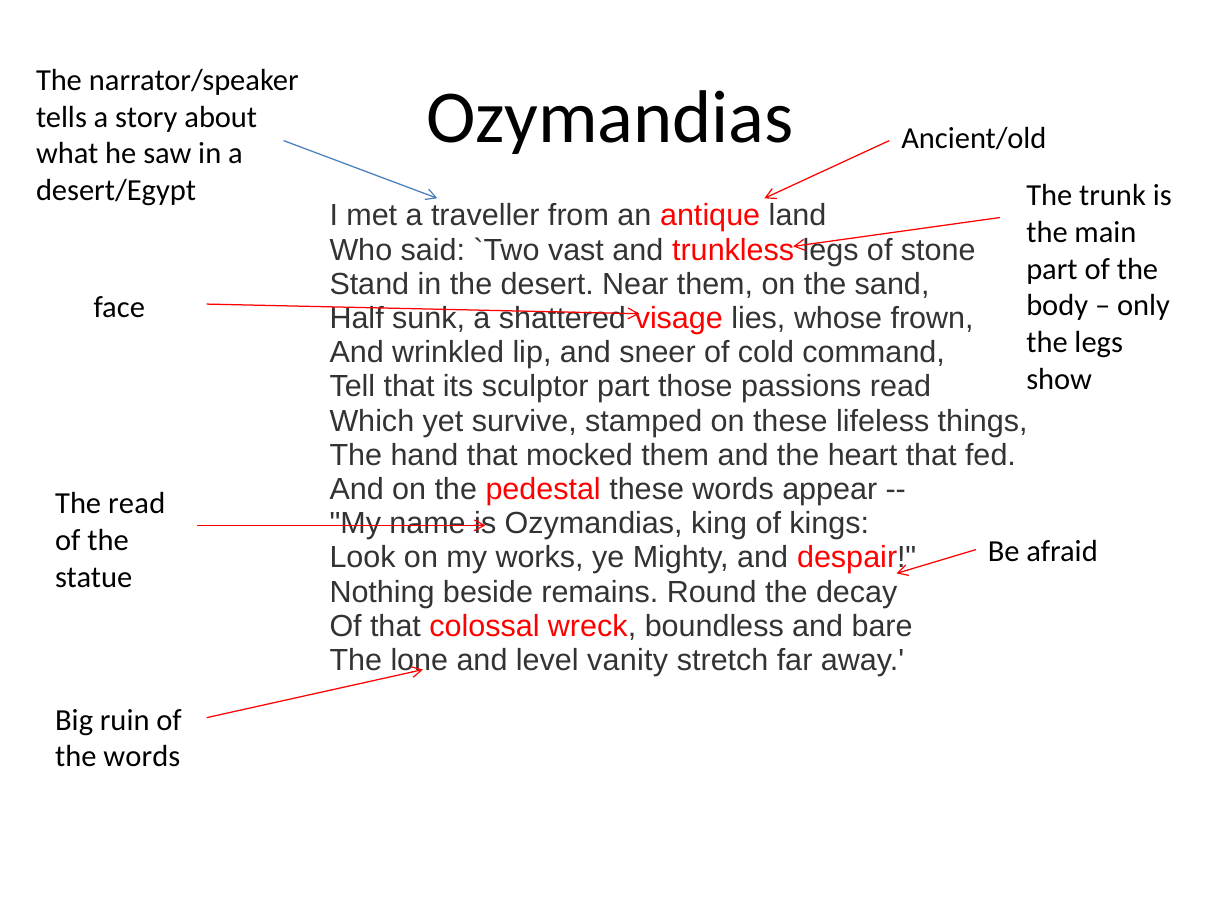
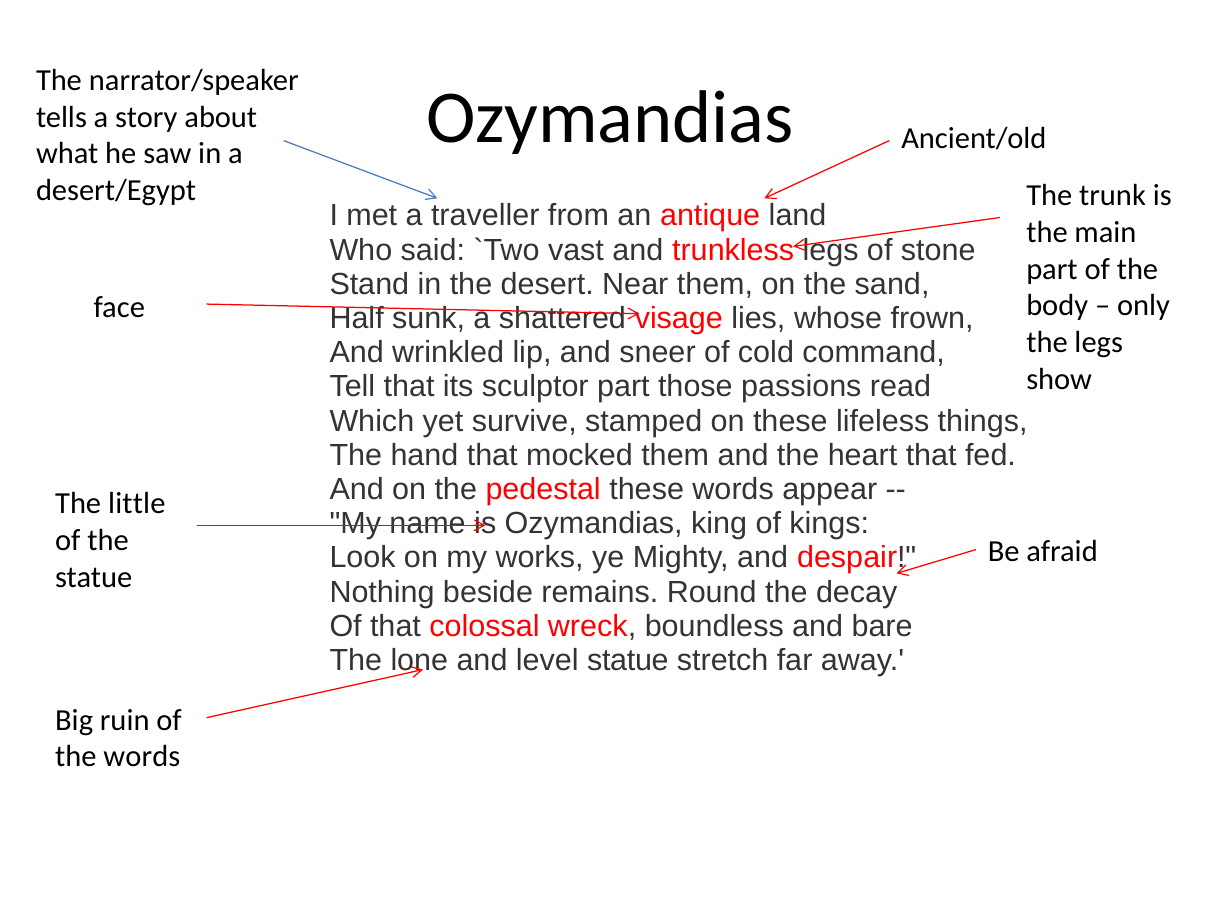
The read: read -> little (137, 504)
level vanity: vanity -> statue (628, 660)
